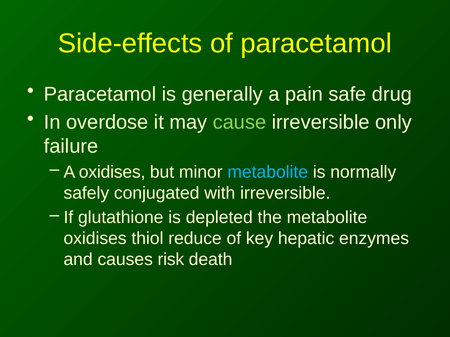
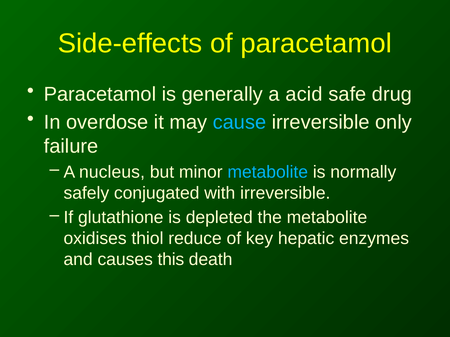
pain: pain -> acid (304, 94)
cause colour: light green -> light blue (240, 122)
A oxidises: oxidises -> nucleus (112, 172)
risk: risk -> this (171, 260)
